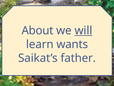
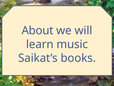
will underline: present -> none (83, 30)
wants: wants -> music (72, 44)
father: father -> books (78, 58)
